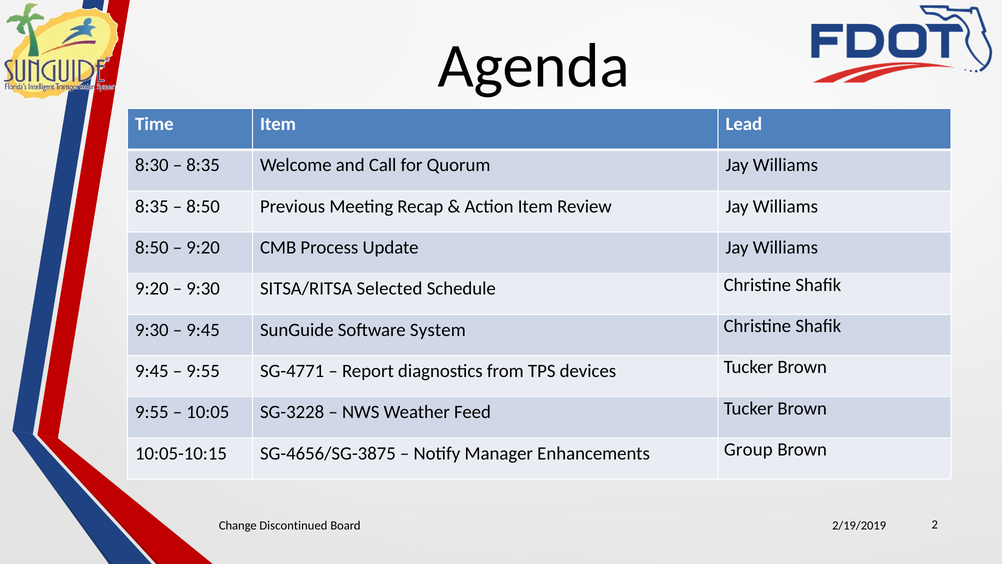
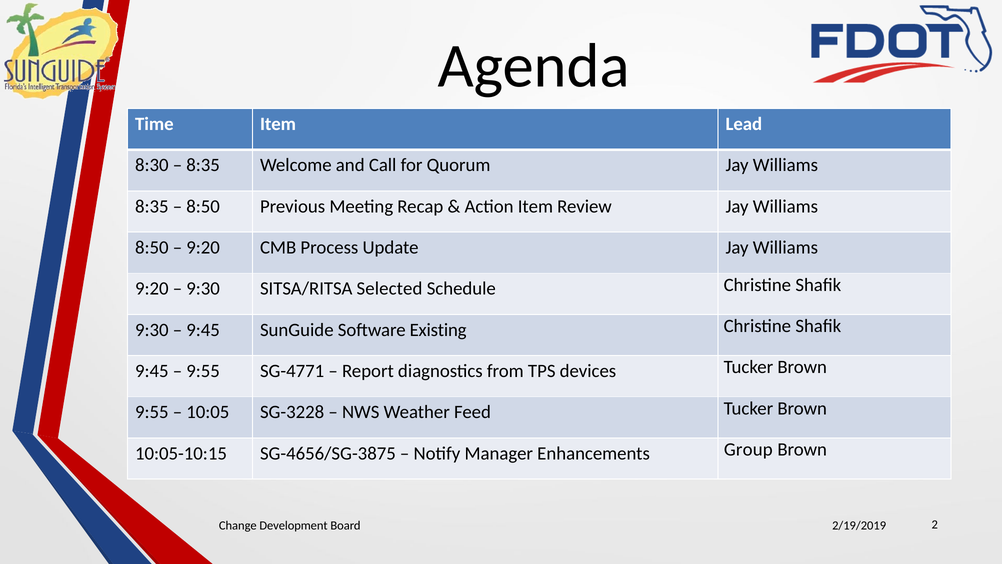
System: System -> Existing (438, 330)
Discontinued: Discontinued -> Development (294, 525)
